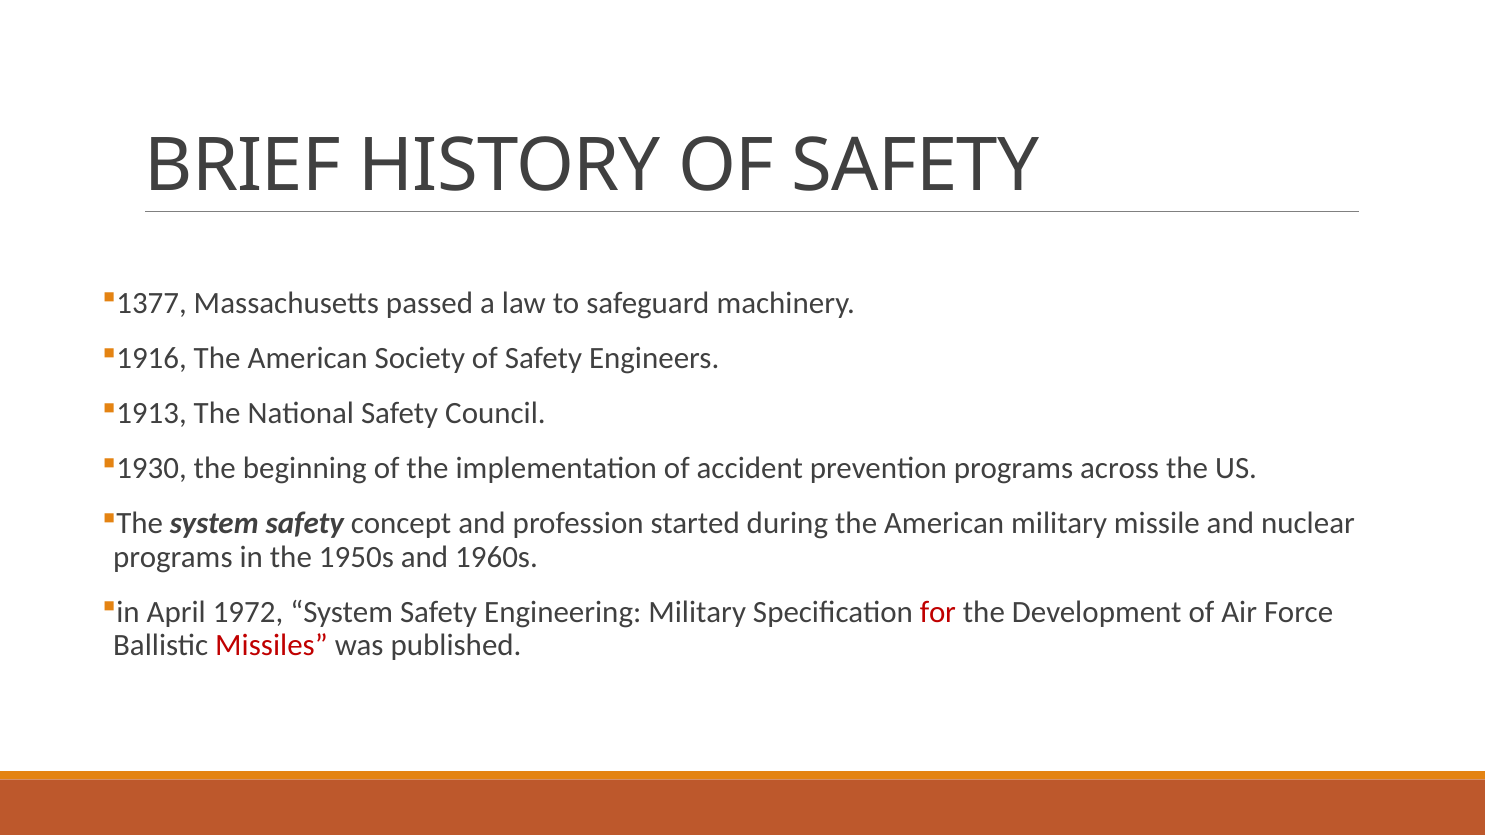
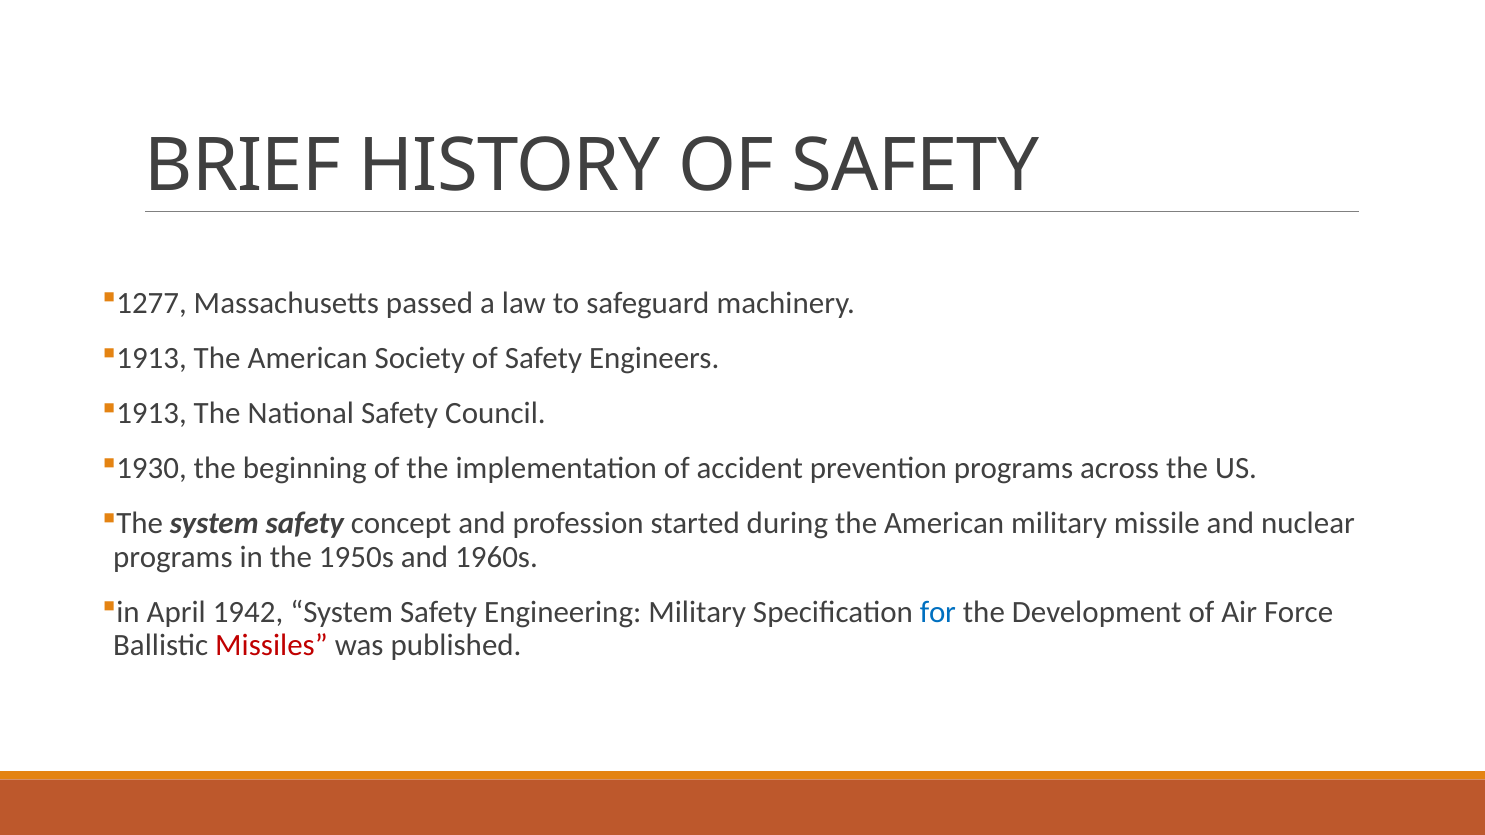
1377: 1377 -> 1277 (152, 303)
1916: 1916 -> 1913 (152, 358)
1972: 1972 -> 1942 (248, 612)
for colour: red -> blue (938, 612)
